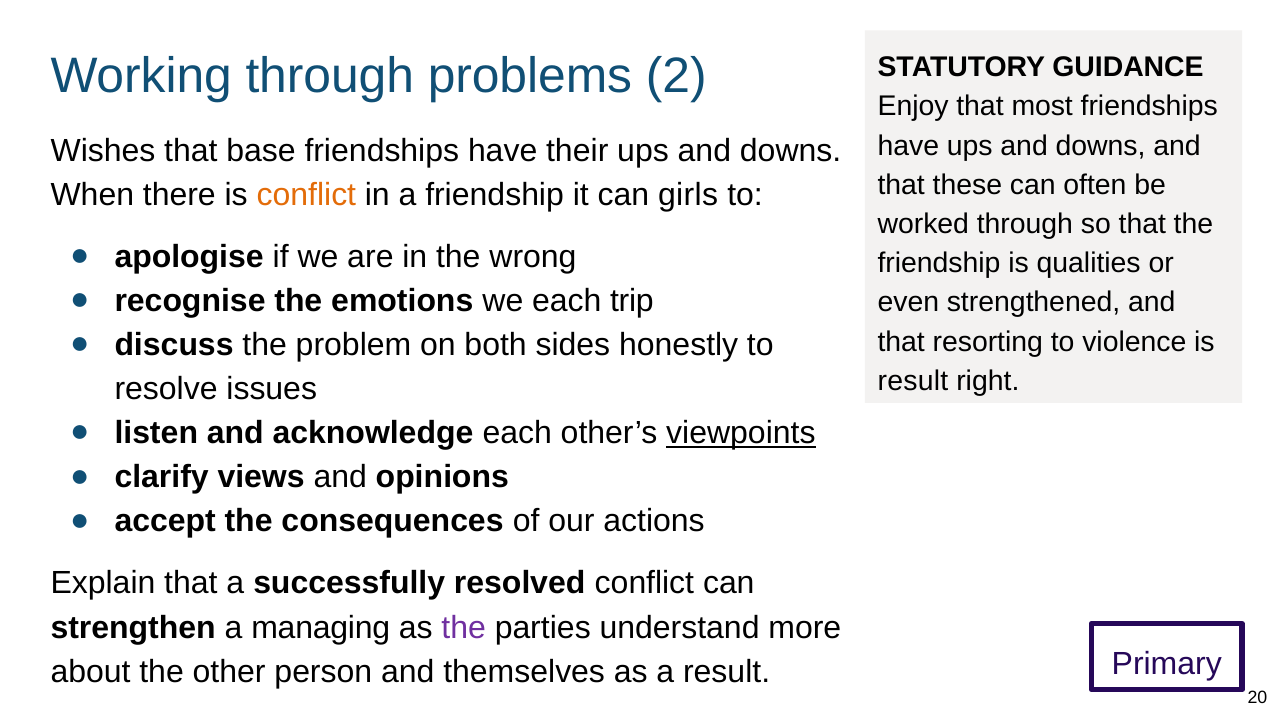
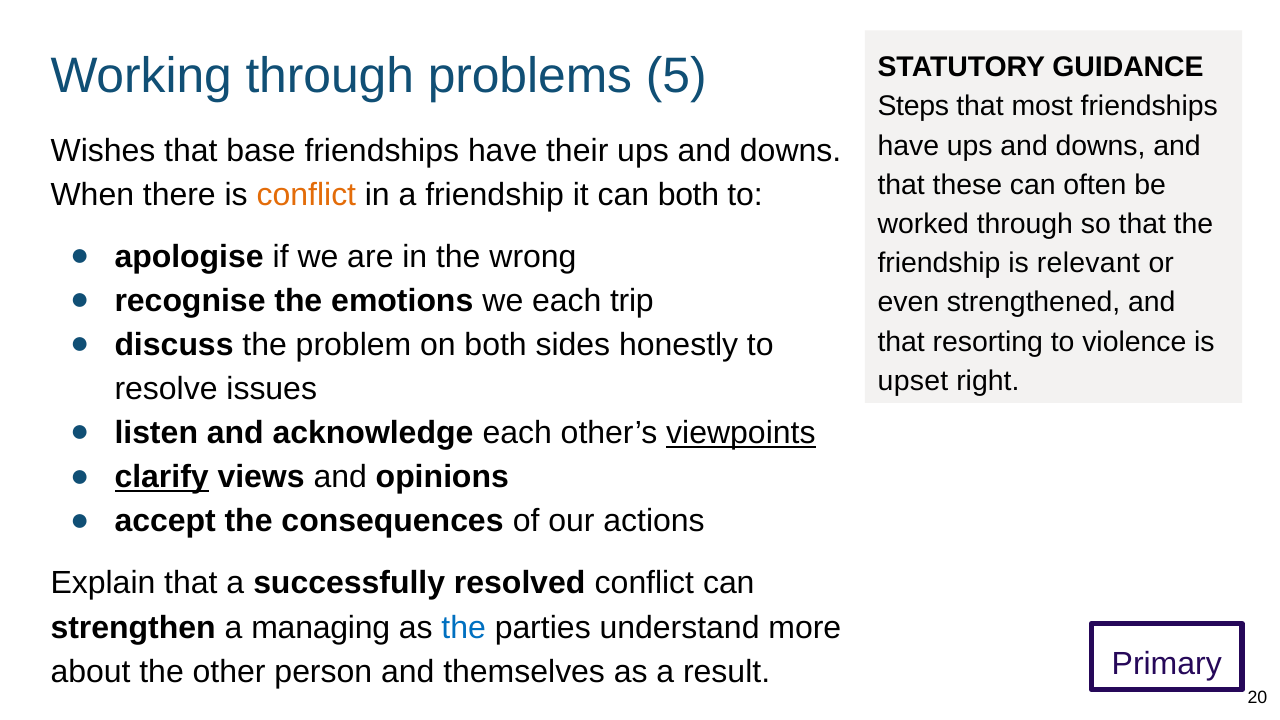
2: 2 -> 5 (676, 76)
Enjoy: Enjoy -> Steps (913, 106)
can girls: girls -> both (688, 195)
qualities: qualities -> relevant (1089, 263)
result: result -> upset (913, 381)
clarify underline: none -> present (162, 477)
the colour: purple -> blue (464, 627)
